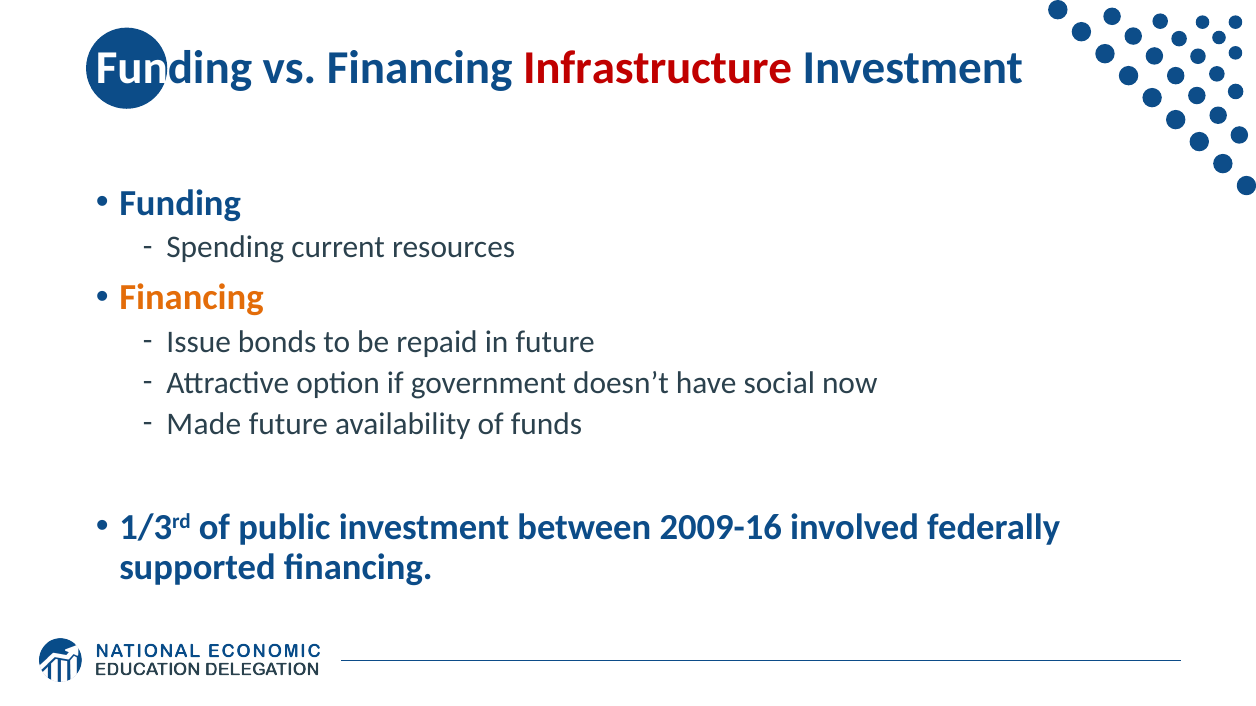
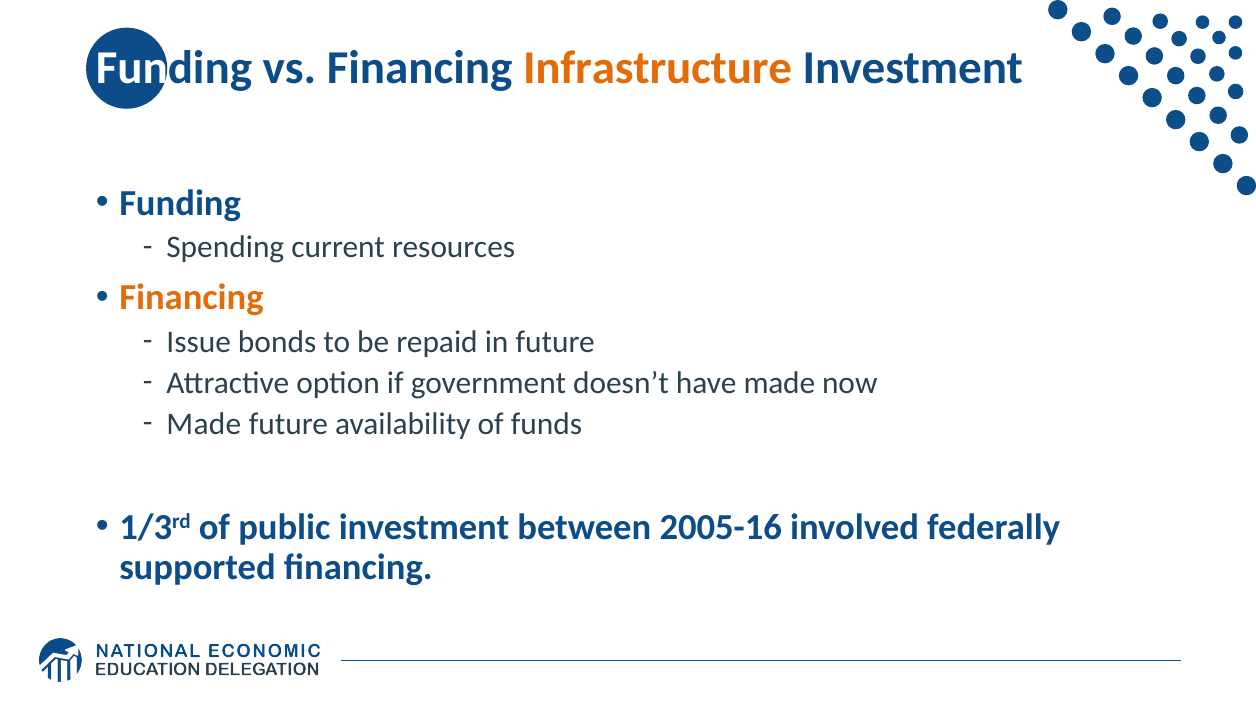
Infrastructure colour: red -> orange (658, 68)
have social: social -> made (779, 383)
2009-16: 2009-16 -> 2005-16 (721, 528)
